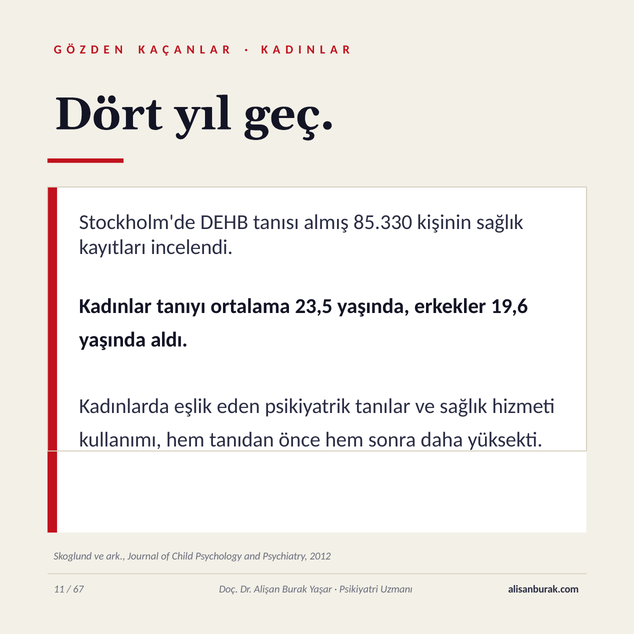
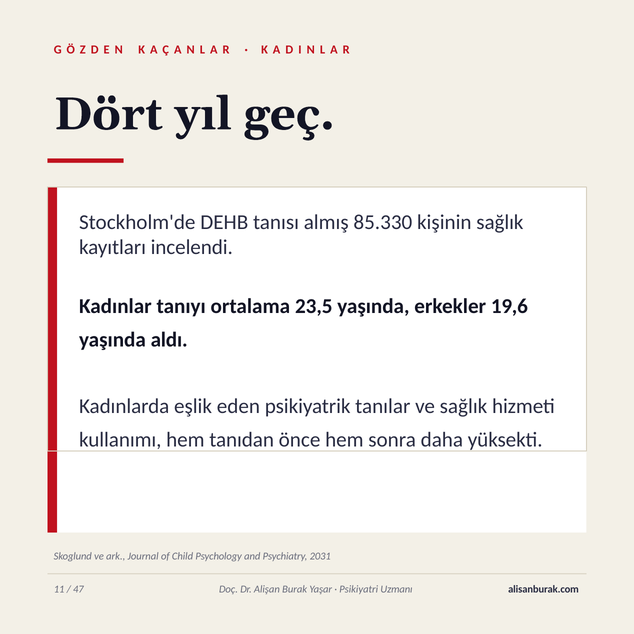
2012: 2012 -> 2031 (320, 556)
67: 67 -> 47 (78, 589)
